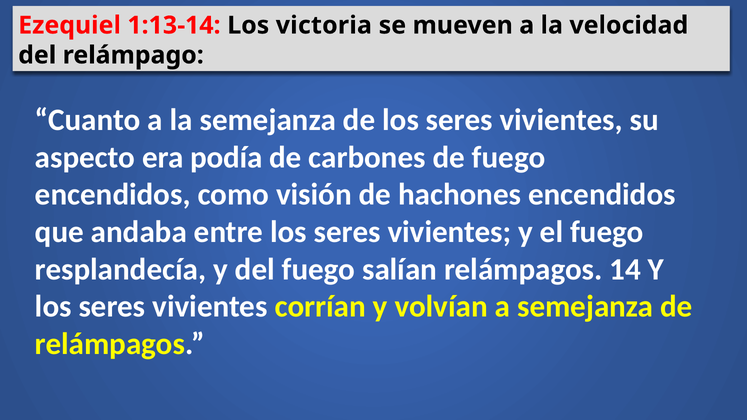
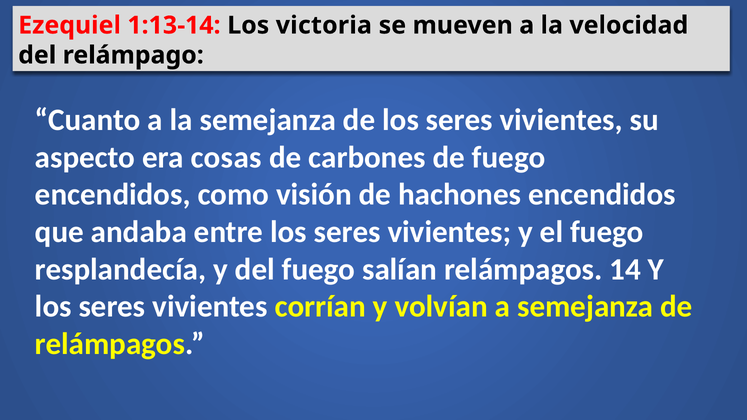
podía: podía -> cosas (226, 157)
